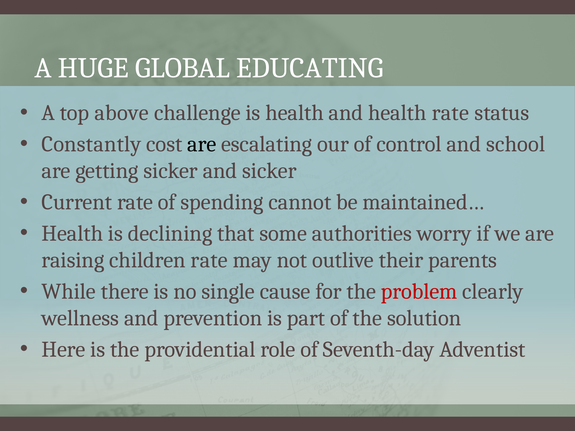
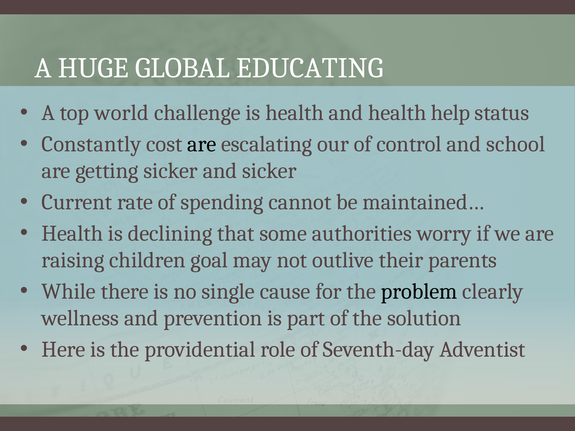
above: above -> world (122, 113)
health rate: rate -> help (451, 113)
children rate: rate -> goal (209, 260)
problem colour: red -> black (419, 292)
